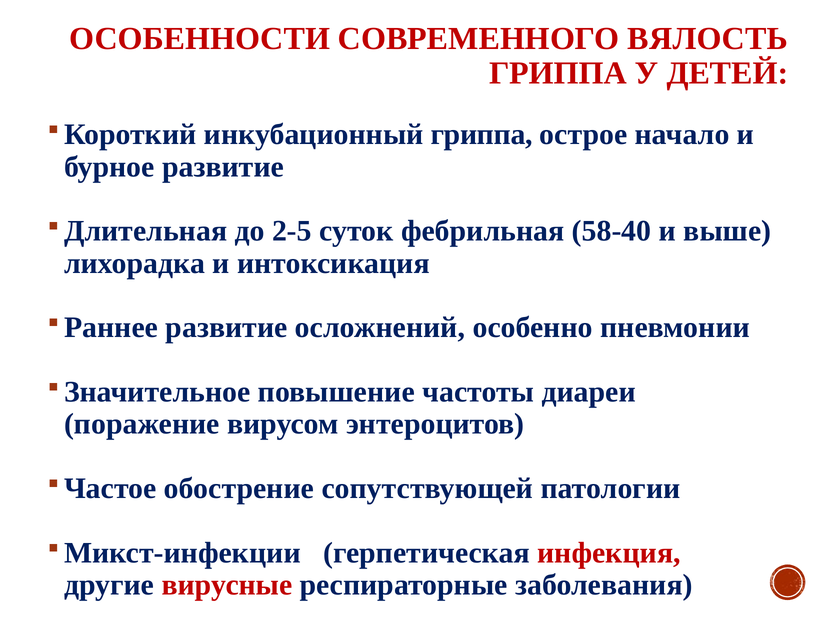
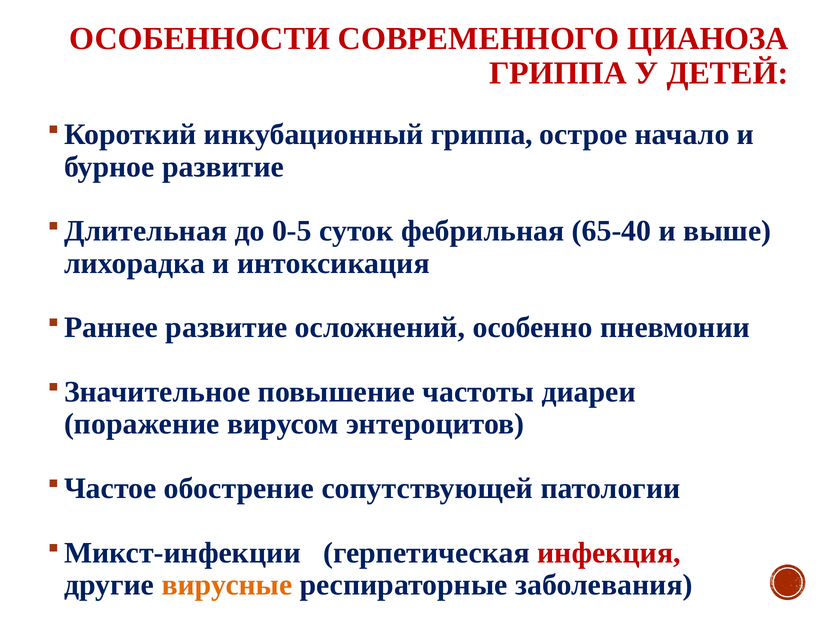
ВЯЛОСТЬ: ВЯЛОСТЬ -> ЦИАНОЗА (708, 39)
2-5: 2-5 -> 0-5 (292, 231)
58-40: 58-40 -> 65-40 (612, 231)
вирусные colour: red -> orange (227, 585)
